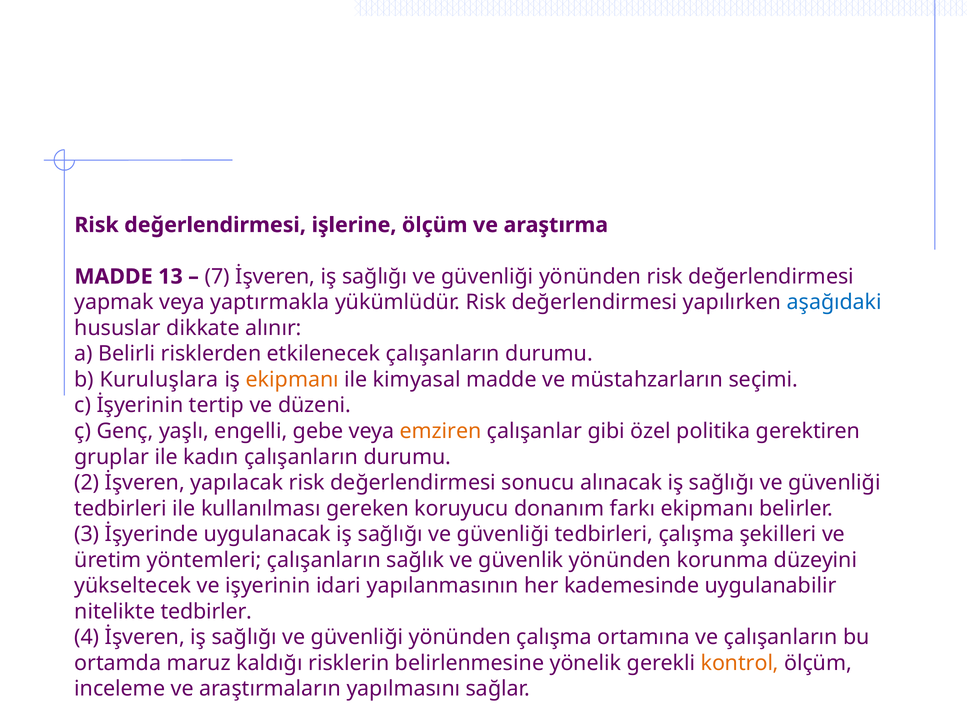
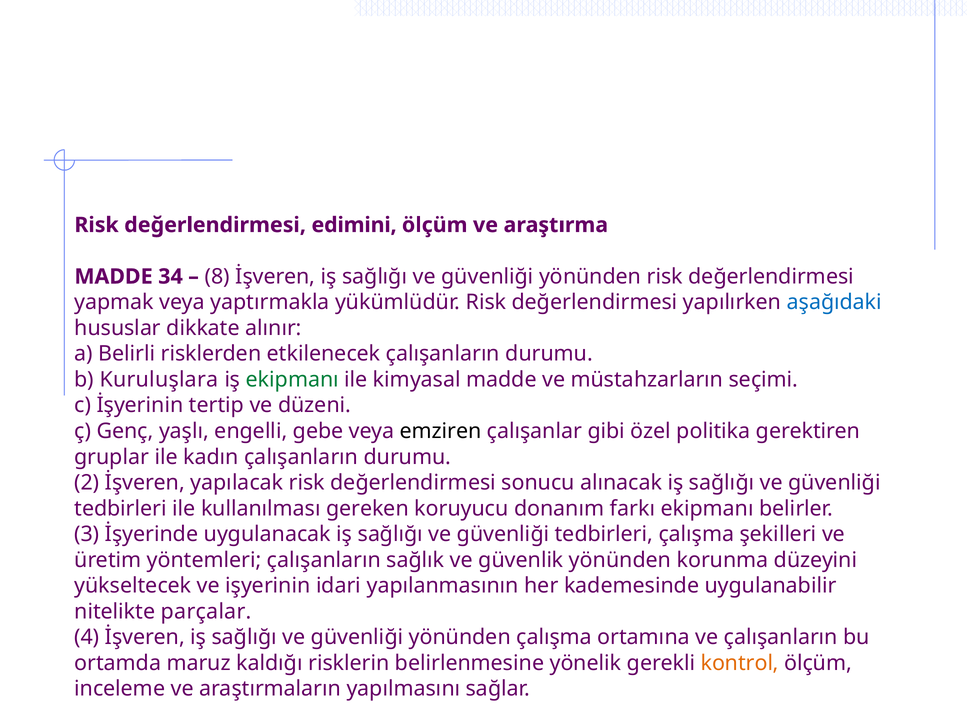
işlerine: işlerine -> edimini (354, 225)
13: 13 -> 34 (170, 277)
7: 7 -> 8 (217, 277)
ekipmanı colour: orange -> green (292, 380)
emziren colour: orange -> black (441, 431)
tedbirler: tedbirler -> parçalar (206, 612)
